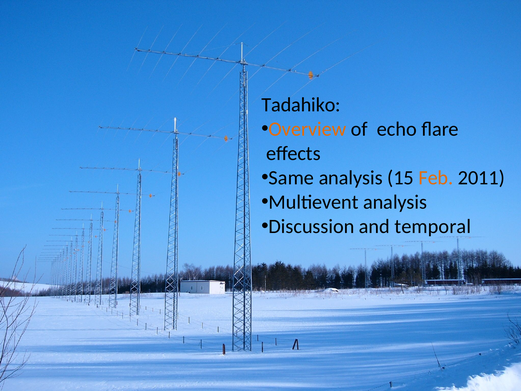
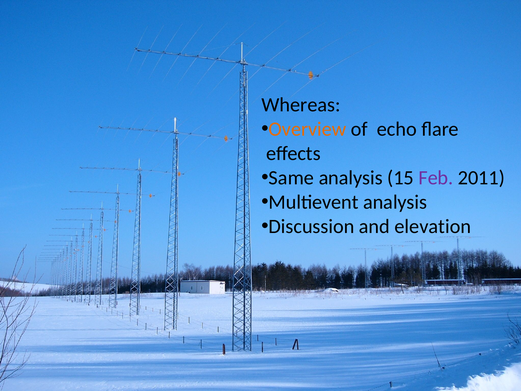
Tadahiko: Tadahiko -> Whereas (301, 105)
Feb colour: orange -> purple (436, 178)
temporal: temporal -> elevation (433, 226)
